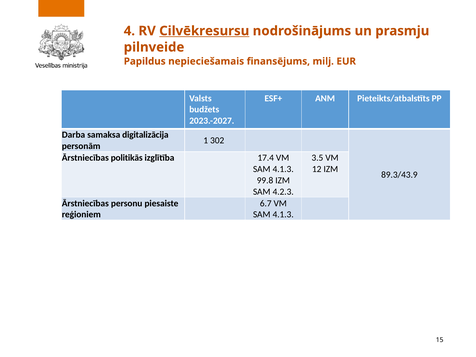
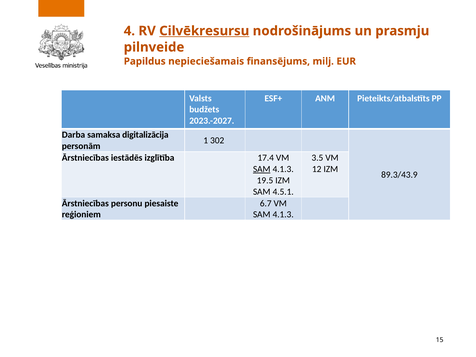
politikās: politikās -> iestādēs (127, 158)
SAM underline: none -> present (262, 169)
99.8: 99.8 -> 19.5 (265, 180)
4.2.3: 4.2.3 -> 4.5.1 (283, 192)
